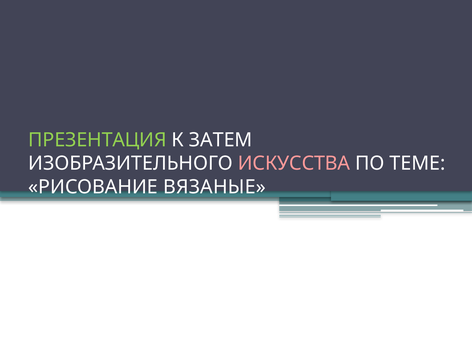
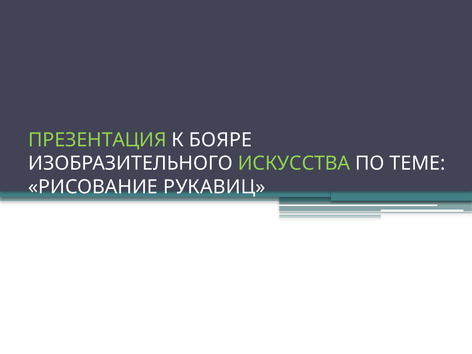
ЗАТЕМ: ЗАТЕМ -> БОЯРЕ (221, 140)
ИСКУССТВА colour: pink -> light green (294, 163)
ВЯЗАНЫЕ: ВЯЗАНЫЕ -> РУКАВИЦ (214, 187)
